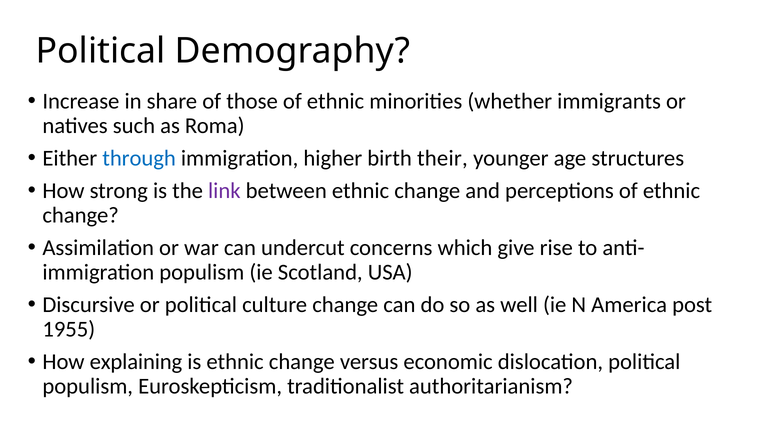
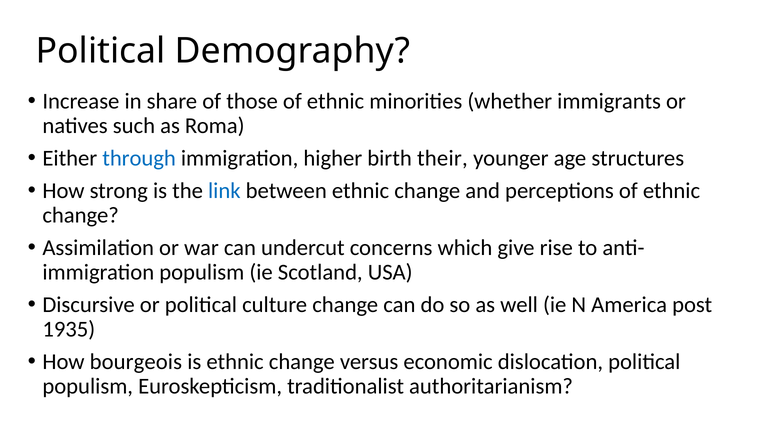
link colour: purple -> blue (224, 191)
1955: 1955 -> 1935 (69, 330)
explaining: explaining -> bourgeois (136, 362)
